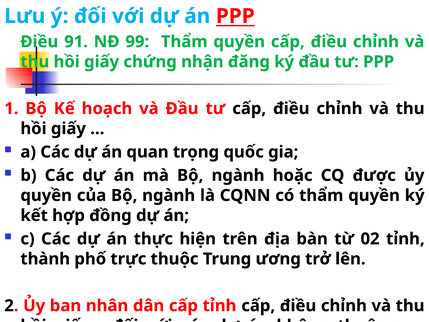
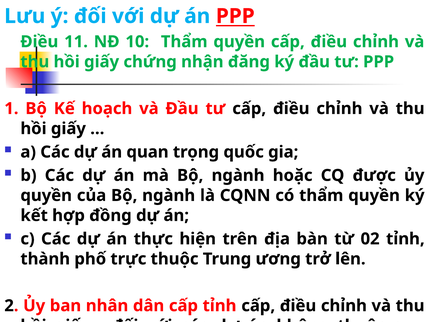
91: 91 -> 11 (76, 42)
99: 99 -> 10 (137, 42)
